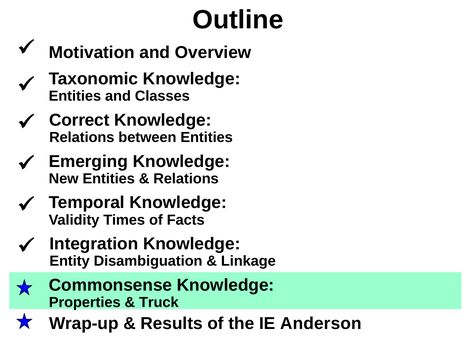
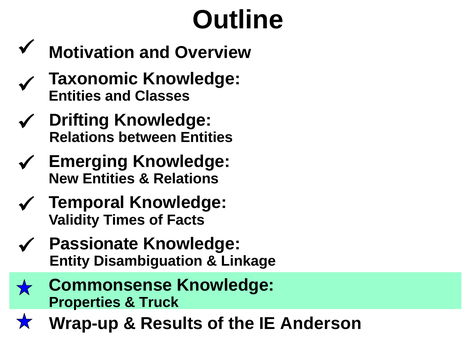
Correct: Correct -> Drifting (79, 120)
Integration: Integration -> Passionate (94, 244)
